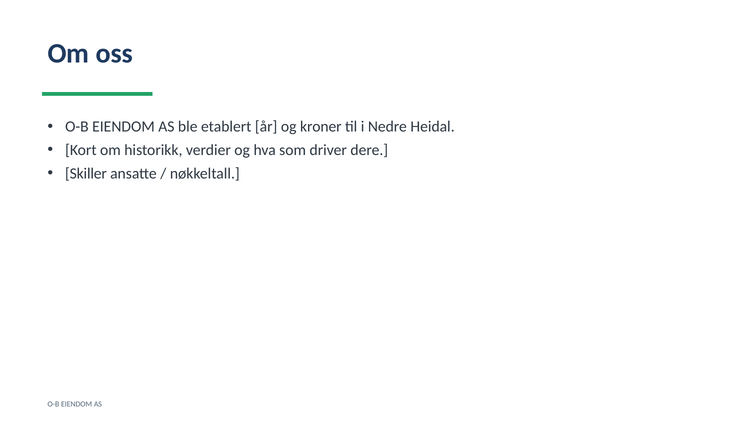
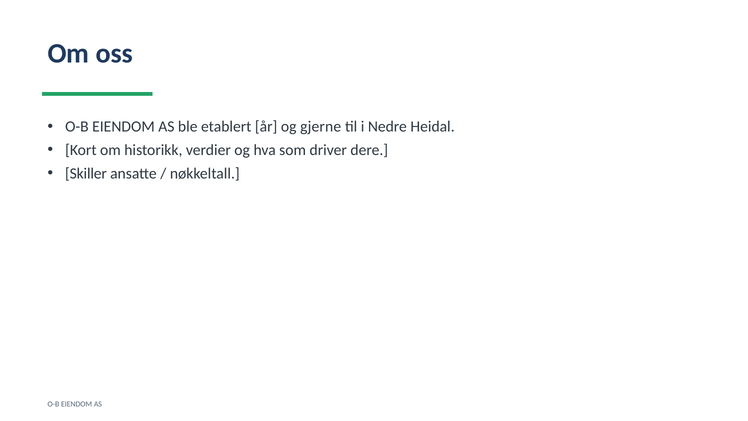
kroner: kroner -> gjerne (321, 127)
